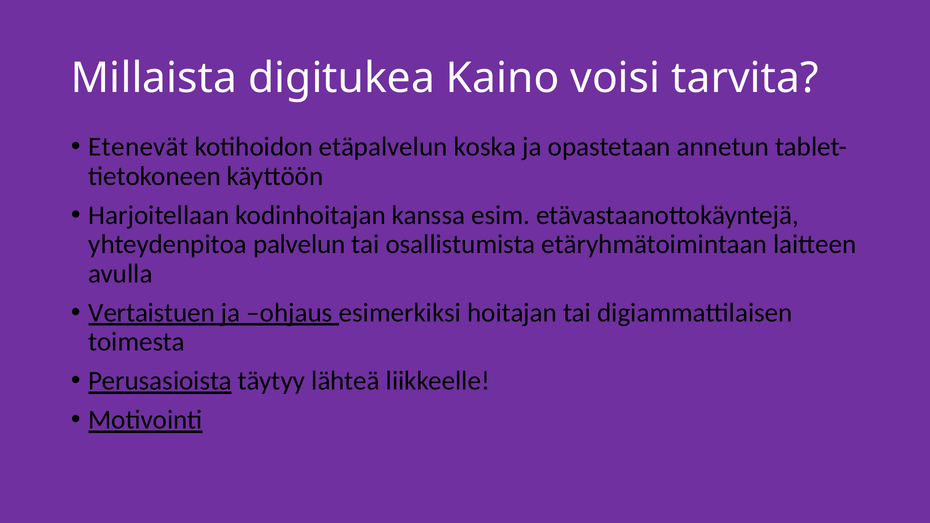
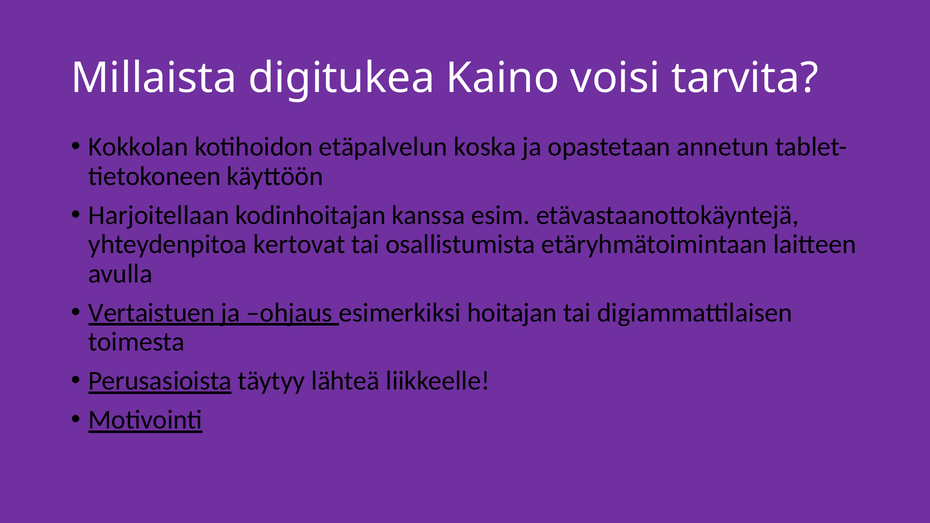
Etenevät: Etenevät -> Kokkolan (138, 147)
palvelun: palvelun -> kertovat (299, 245)
